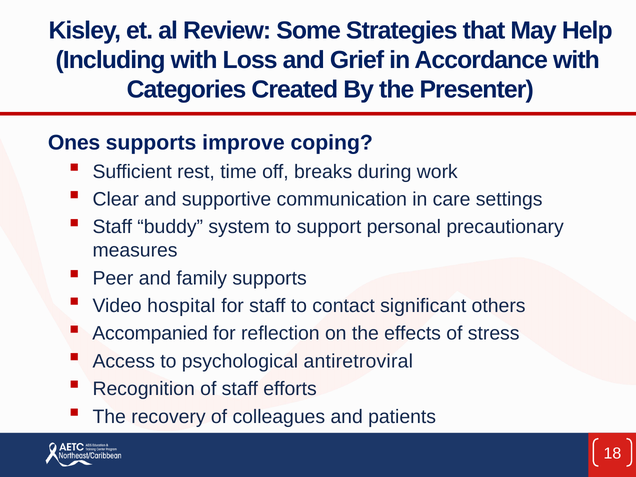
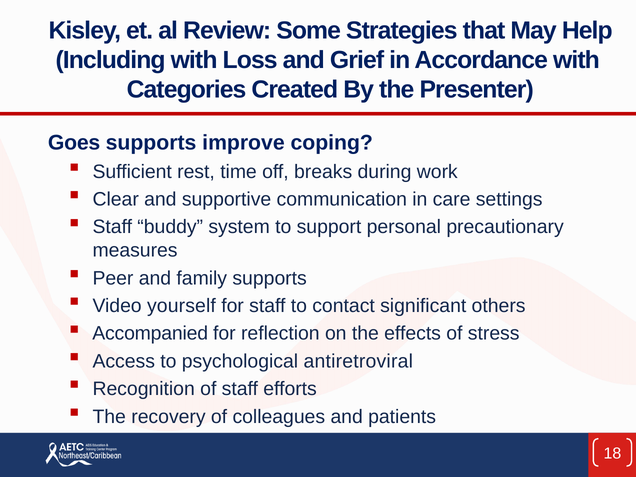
Ones: Ones -> Goes (74, 143)
hospital: hospital -> yourself (181, 306)
